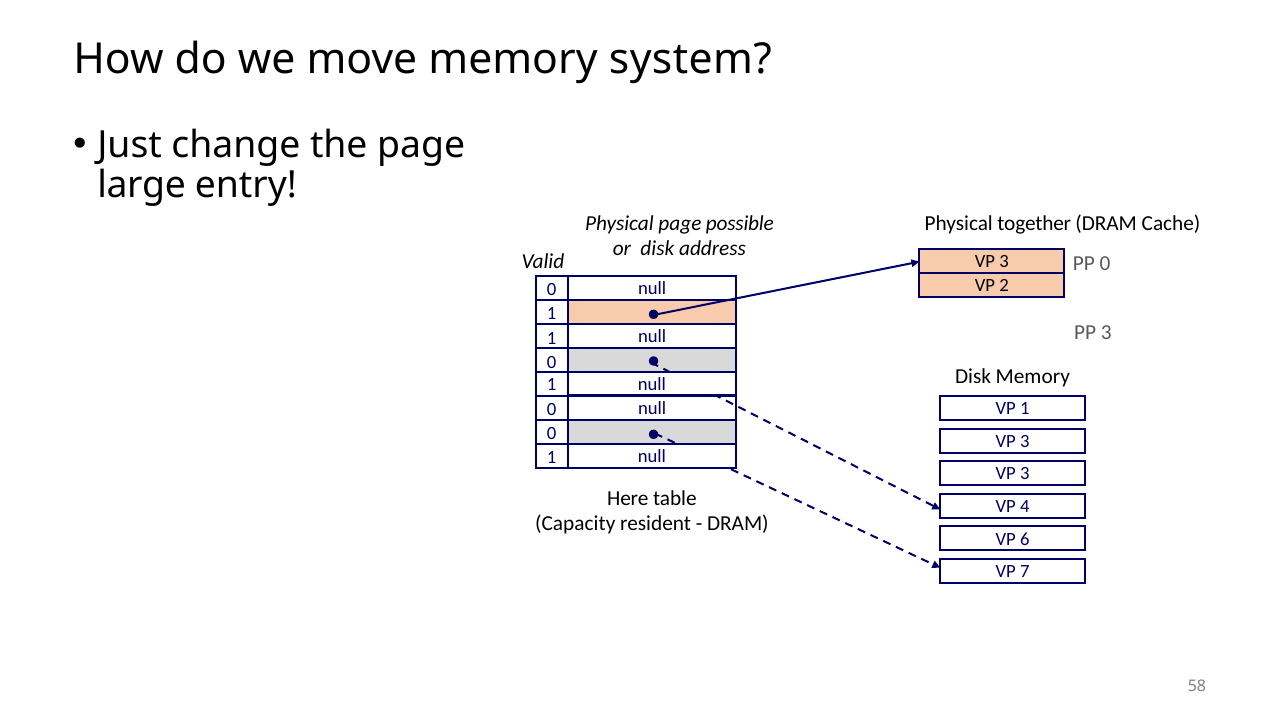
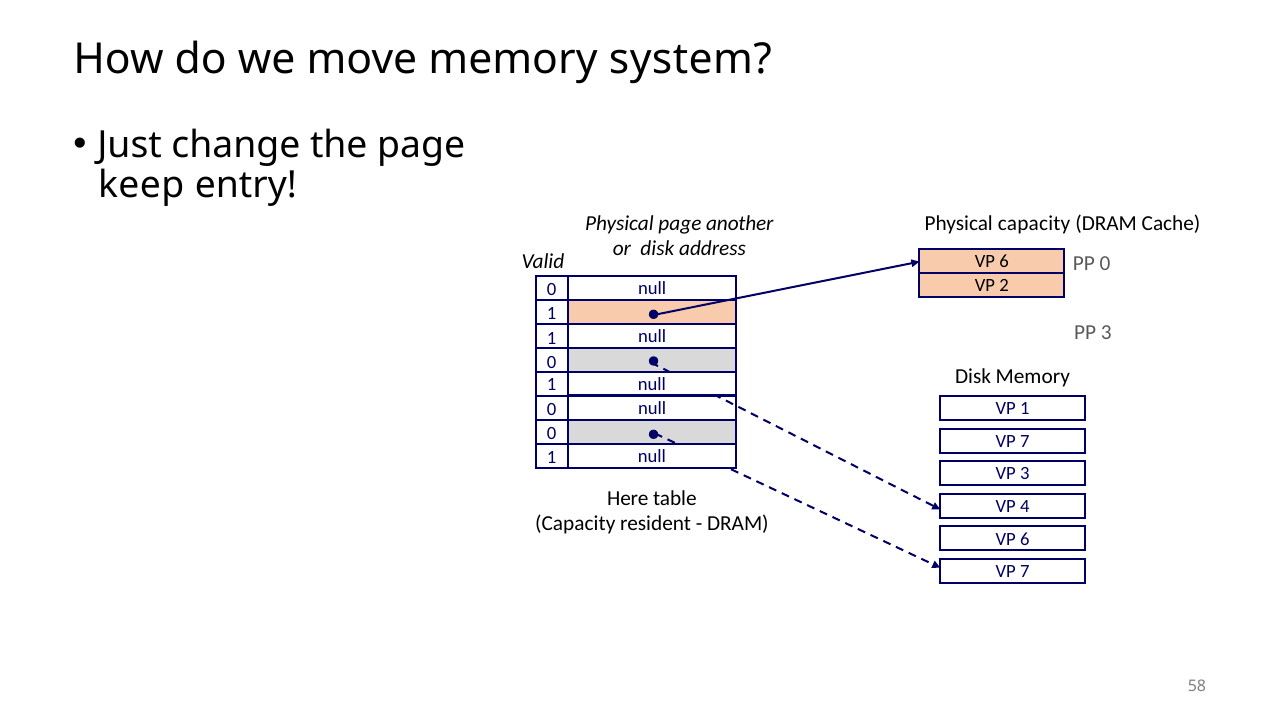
large: large -> keep (141, 185)
Physical together: together -> capacity (1034, 223)
possible: possible -> another (740, 224)
3: 3 -> 6 (1004, 261)
3: 3 -> 7 (1025, 441)
